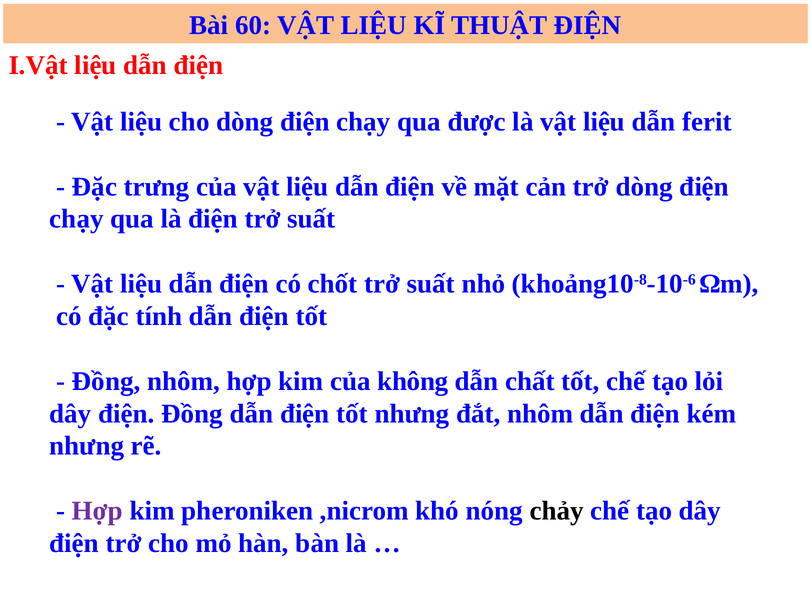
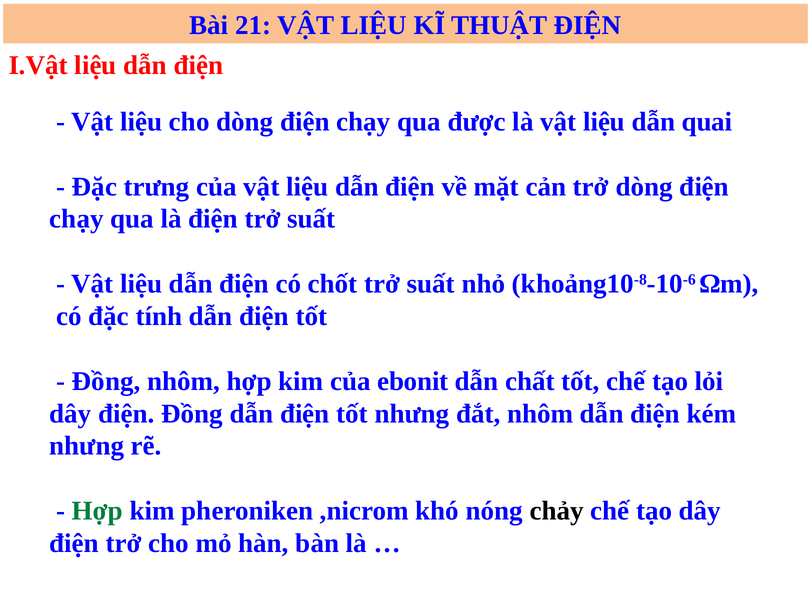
60: 60 -> 21 (253, 26)
ferit: ferit -> quai (707, 122)
không: không -> ebonit (413, 381)
Hợp colour: purple -> green (97, 511)
